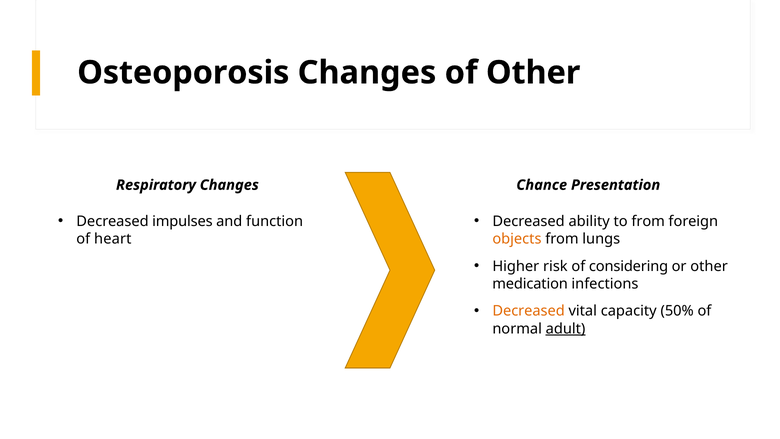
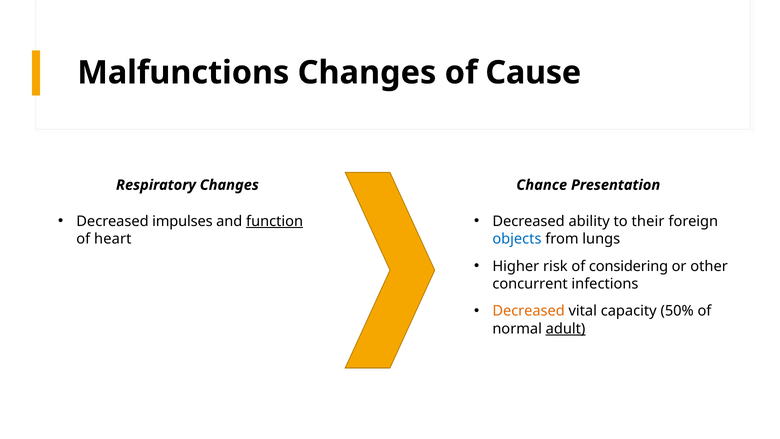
Osteoporosis: Osteoporosis -> Malfunctions (183, 73)
of Other: Other -> Cause (533, 73)
function underline: none -> present (275, 221)
to from: from -> their (648, 221)
objects colour: orange -> blue (517, 239)
medication: medication -> concurrent (530, 284)
